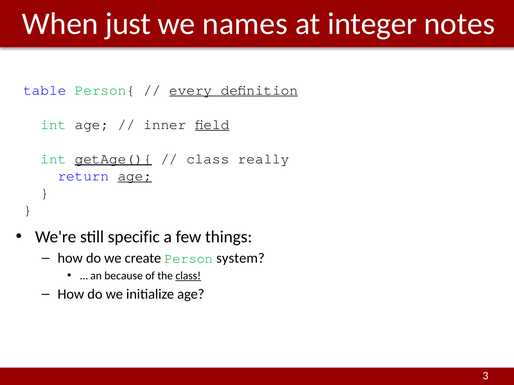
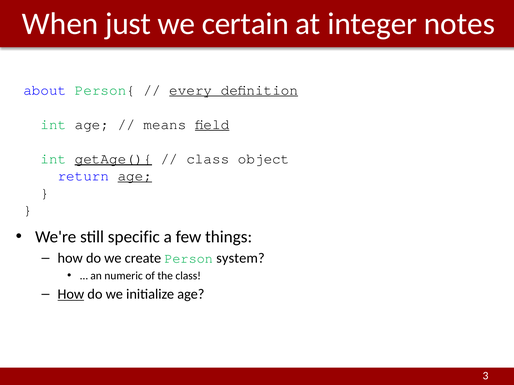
names: names -> certain (245, 24)
table: table -> about (45, 90)
inner: inner -> means (165, 125)
really: really -> object (264, 159)
because: because -> numeric (124, 276)
class underline: present -> none (188, 276)
How underline: none -> present (71, 295)
